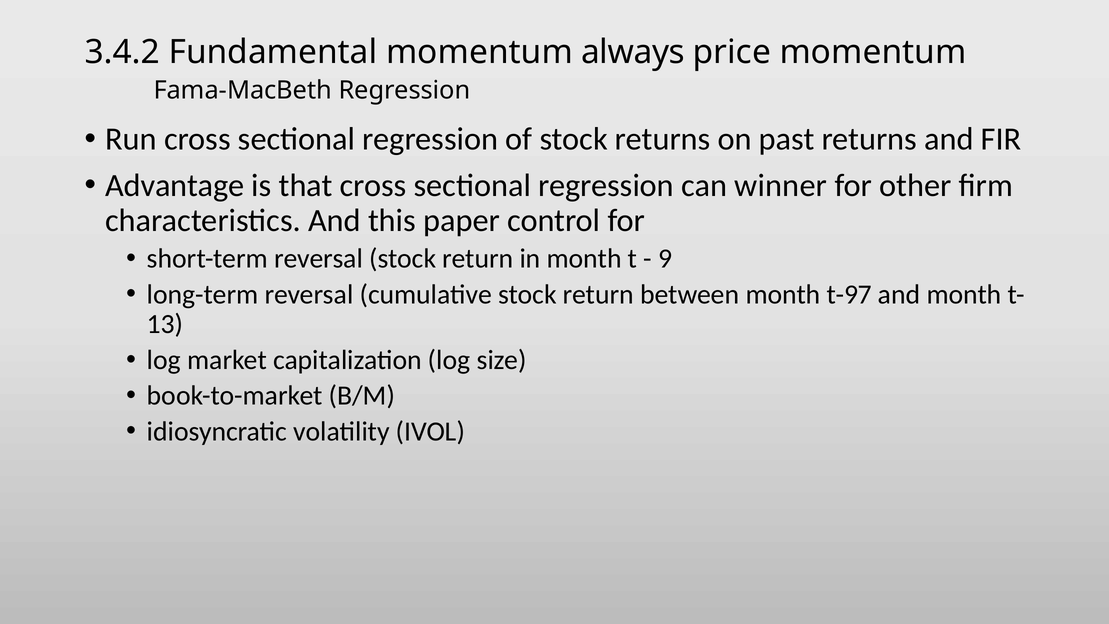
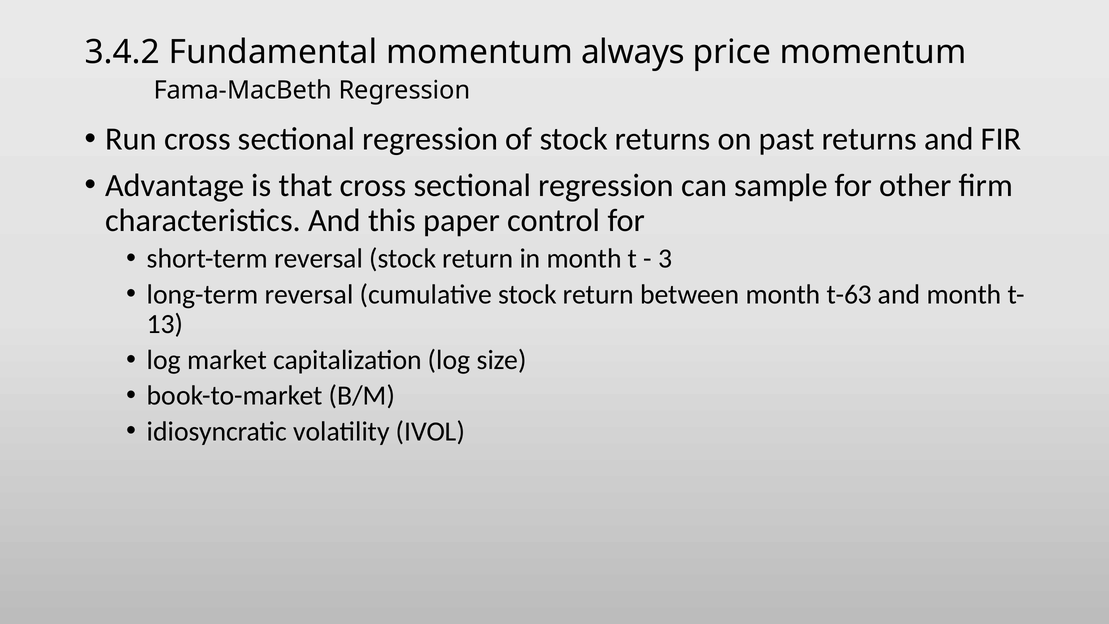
winner: winner -> sample (781, 186)
9: 9 -> 3 (665, 259)
t-97: t-97 -> t-63 (849, 294)
